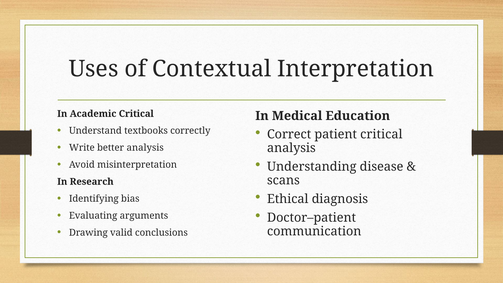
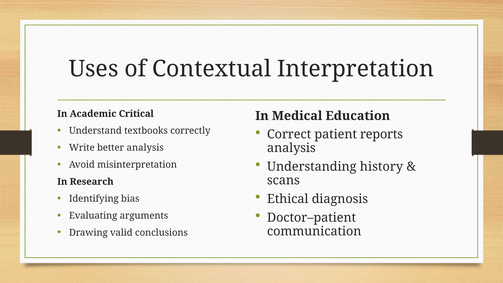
patient critical: critical -> reports (381, 134)
disease: disease -> history (381, 167)
